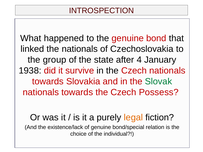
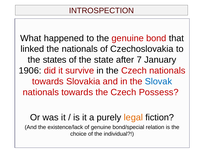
group: group -> states (55, 60)
4: 4 -> 7 (139, 60)
1938: 1938 -> 1906 (30, 71)
Slovak colour: green -> blue (158, 82)
